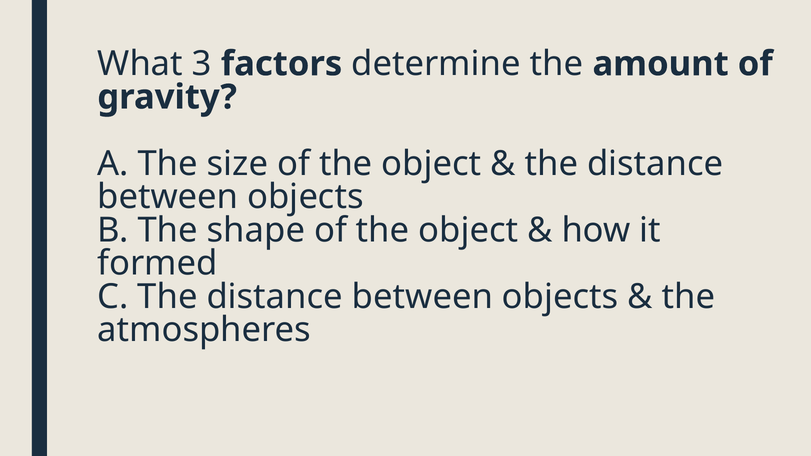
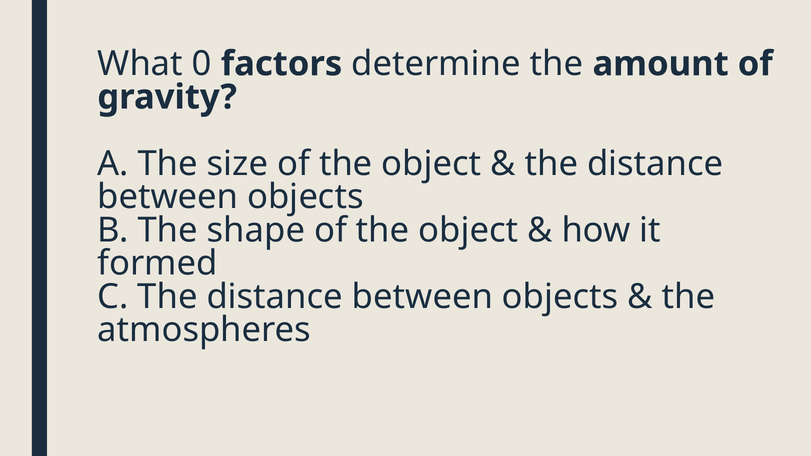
3: 3 -> 0 (202, 64)
